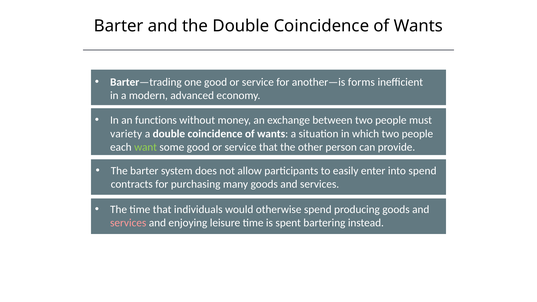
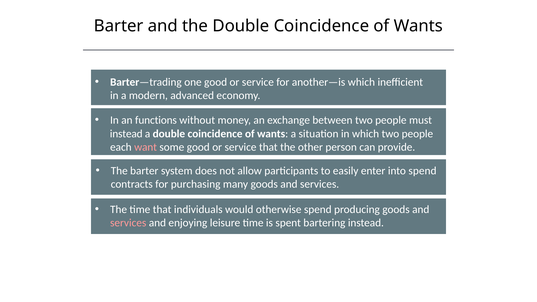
another—is forms: forms -> which (361, 82)
variety: variety -> instead (126, 134)
want colour: light green -> pink (146, 147)
